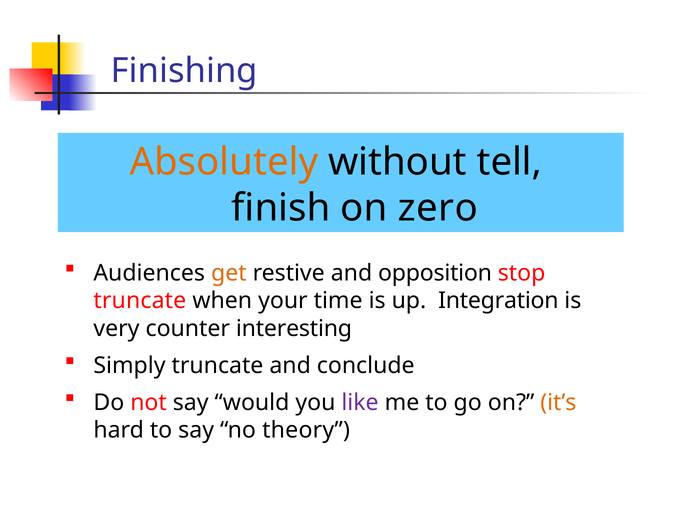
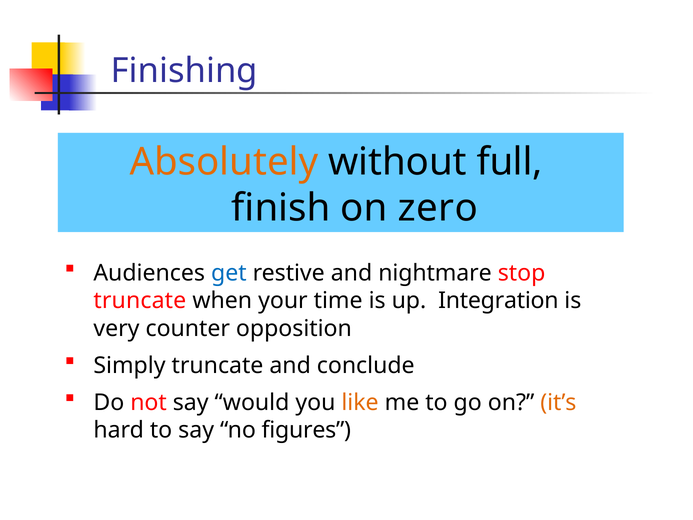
tell: tell -> full (510, 162)
get colour: orange -> blue (229, 273)
opposition: opposition -> nightmare (435, 273)
interesting: interesting -> opposition (294, 328)
like colour: purple -> orange (360, 402)
theory: theory -> figures (306, 430)
